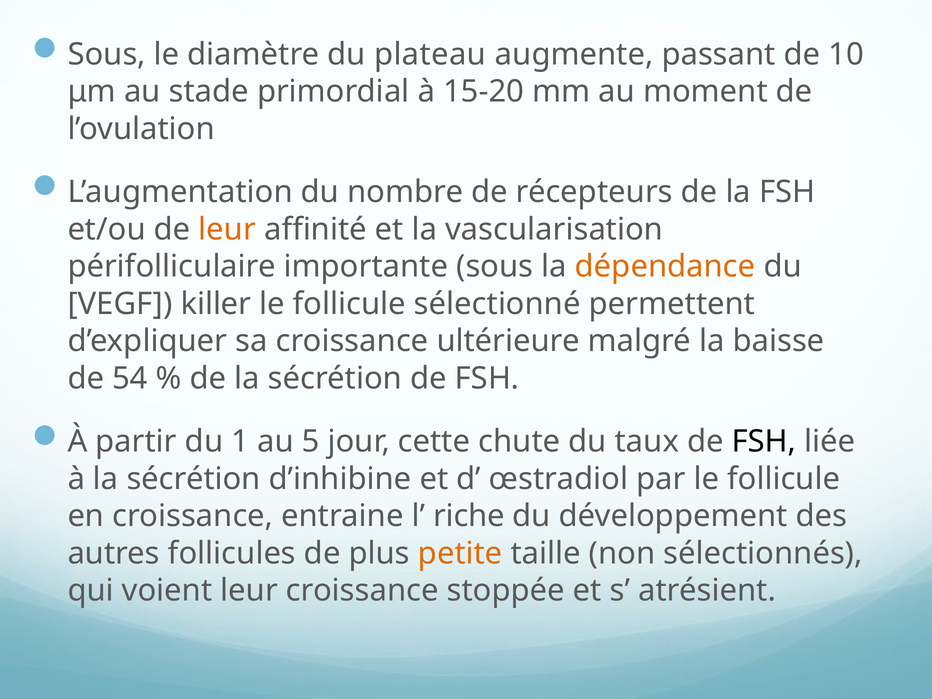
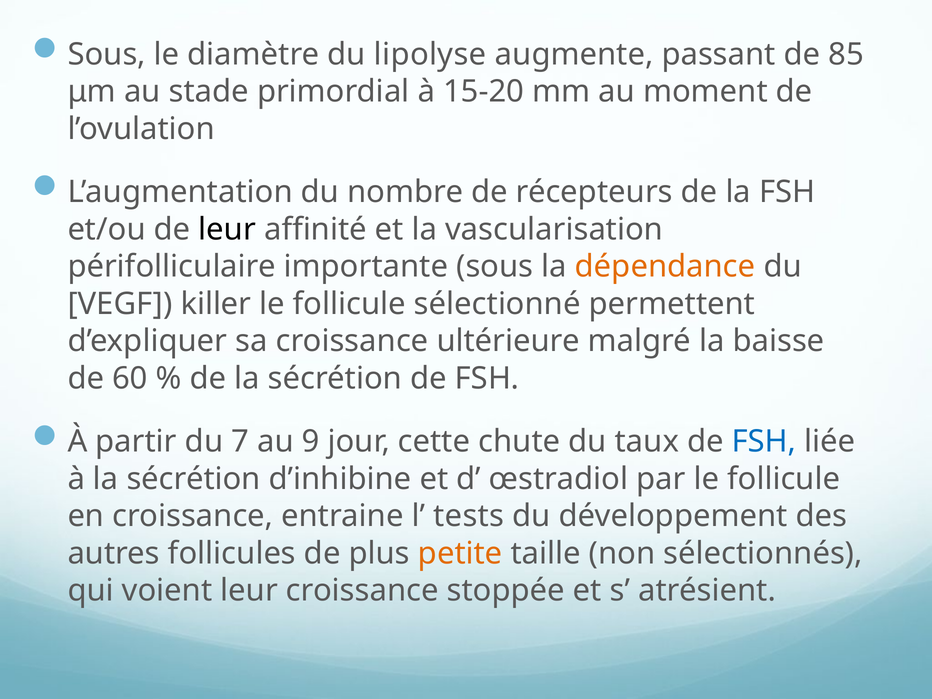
plateau: plateau -> lipolyse (430, 54)
10: 10 -> 85 (846, 54)
leur colour: orange -> black (227, 229)
54: 54 -> 60 (130, 378)
1: 1 -> 7 (240, 442)
5: 5 -> 9 (311, 442)
FSH colour: black -> blue (764, 442)
riche: riche -> tests (469, 516)
